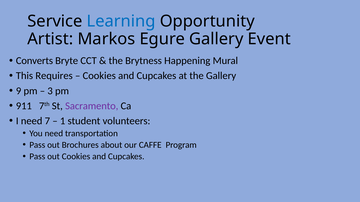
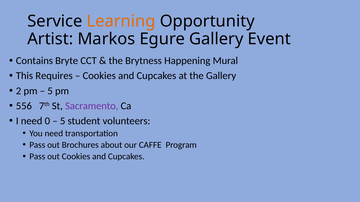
Learning colour: blue -> orange (121, 21)
Converts: Converts -> Contains (34, 61)
9: 9 -> 2 (19, 91)
3: 3 -> 5 (50, 91)
911: 911 -> 556 (24, 106)
7: 7 -> 0 (47, 121)
1: 1 -> 5 (63, 121)
